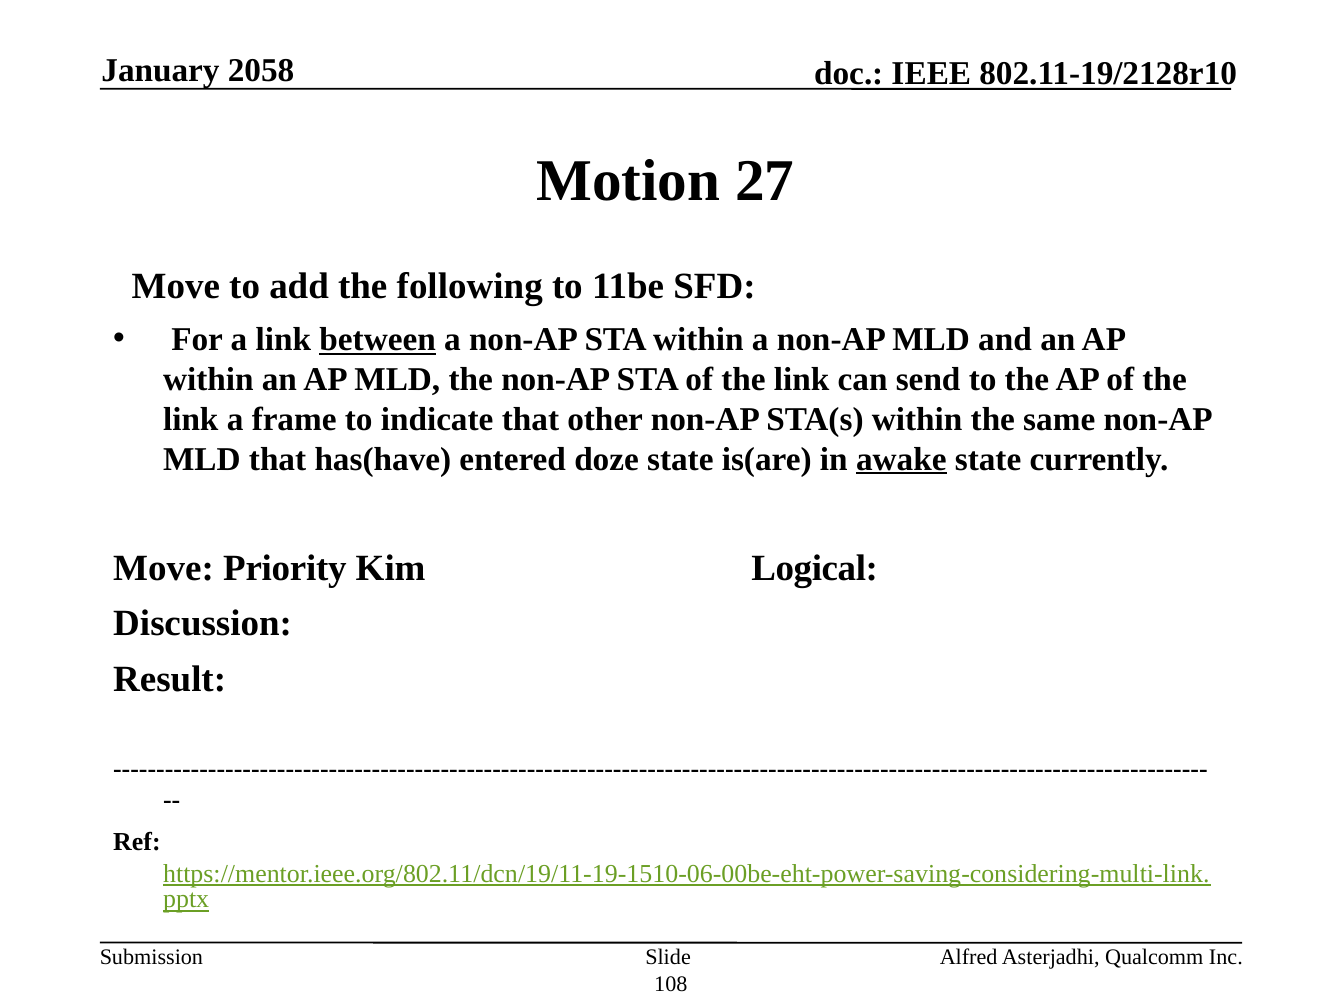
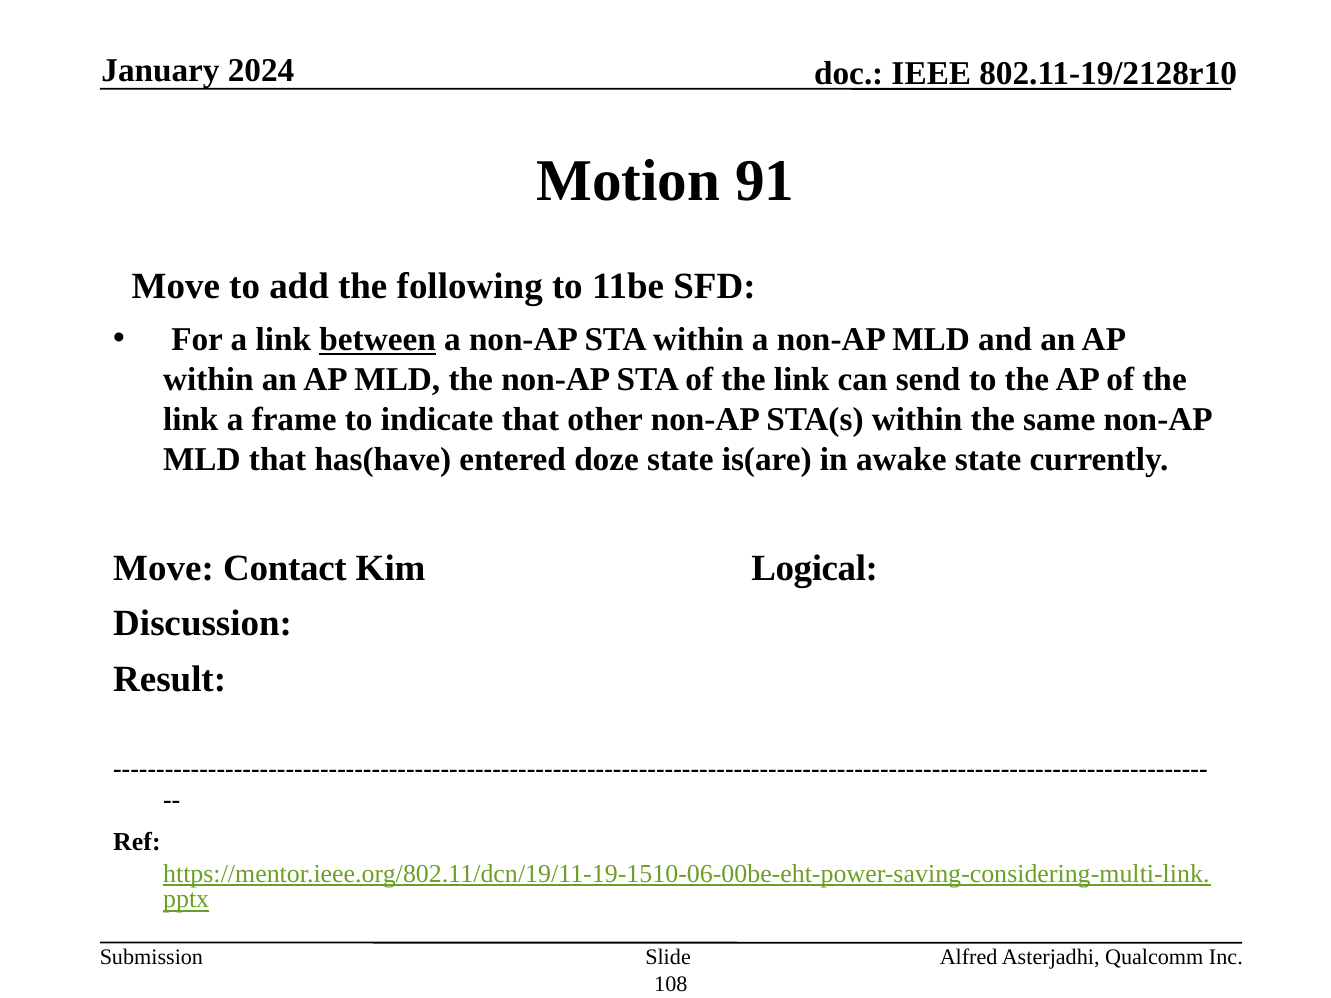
2058: 2058 -> 2024 (261, 71)
27: 27 -> 91 (765, 181)
awake underline: present -> none (901, 459)
Priority: Priority -> Contact (285, 568)
